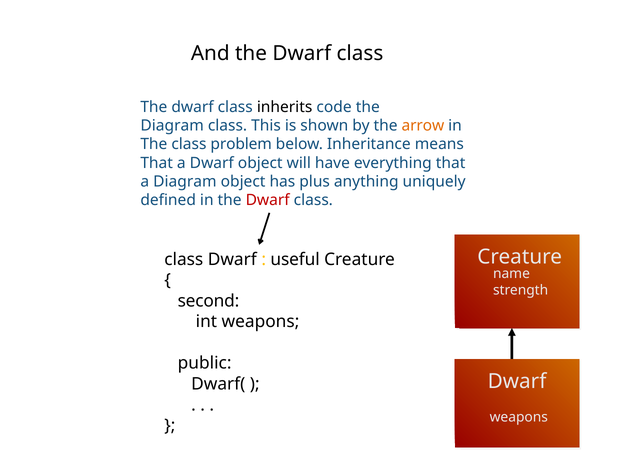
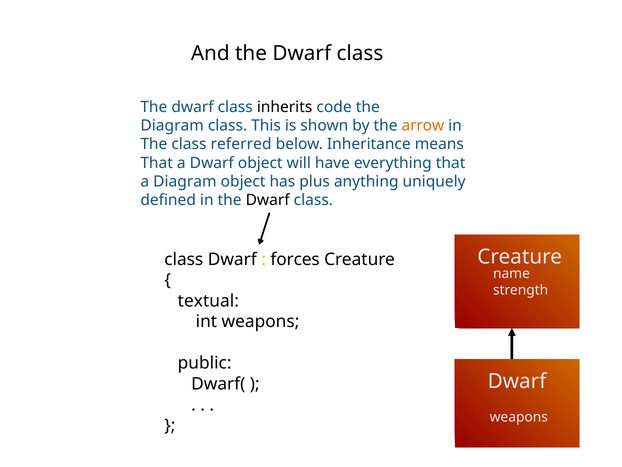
problem: problem -> referred (241, 144)
Dwarf colour: red -> black (268, 200)
useful: useful -> forces (295, 259)
second: second -> textual (208, 301)
